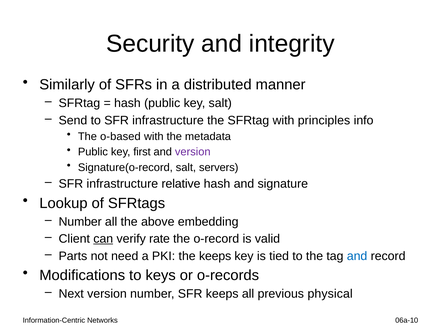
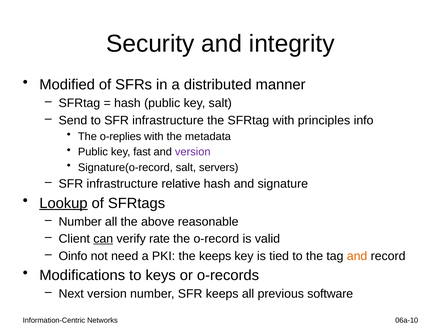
Similarly: Similarly -> Modified (67, 85)
o-based: o-based -> o-replies (121, 136)
first: first -> fast (142, 152)
Lookup underline: none -> present (63, 203)
embedding: embedding -> reasonable (208, 221)
Parts: Parts -> Oinfo (73, 256)
and colour: blue -> orange (357, 256)
physical: physical -> software (330, 294)
